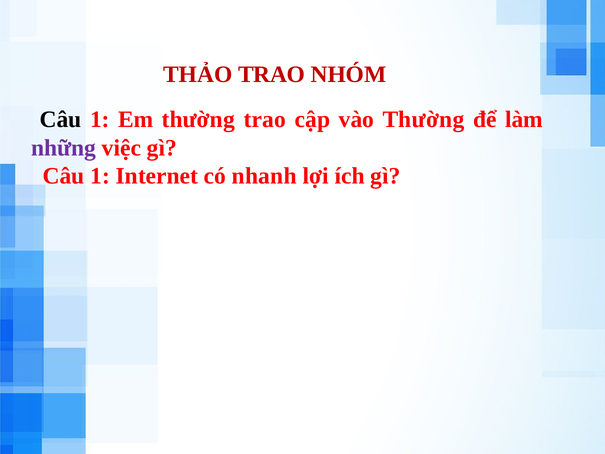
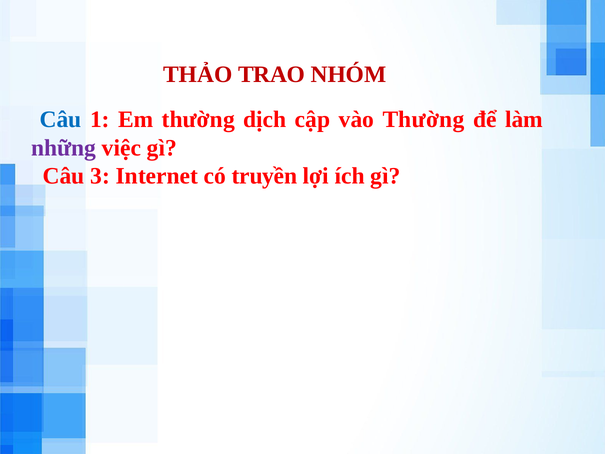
Câu colour: black -> blue (61, 120)
thường trao: trao -> dịch (265, 120)
1: 1 -> 3 (100, 176)
nhanh: nhanh -> truyền (264, 176)
